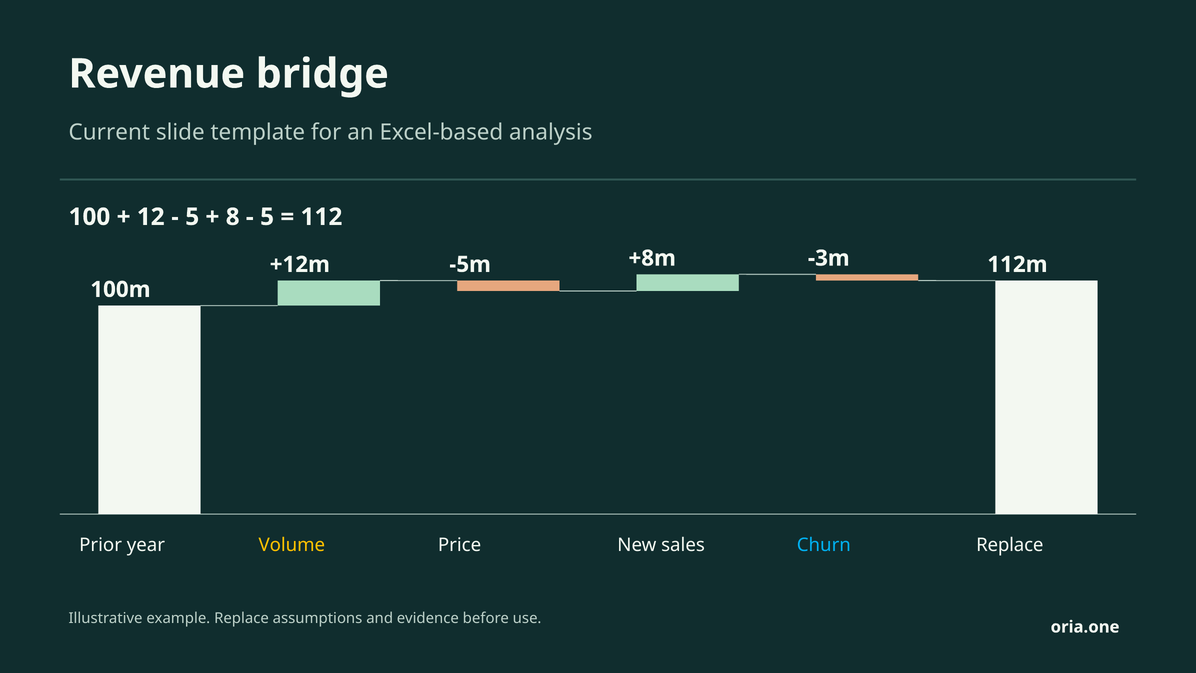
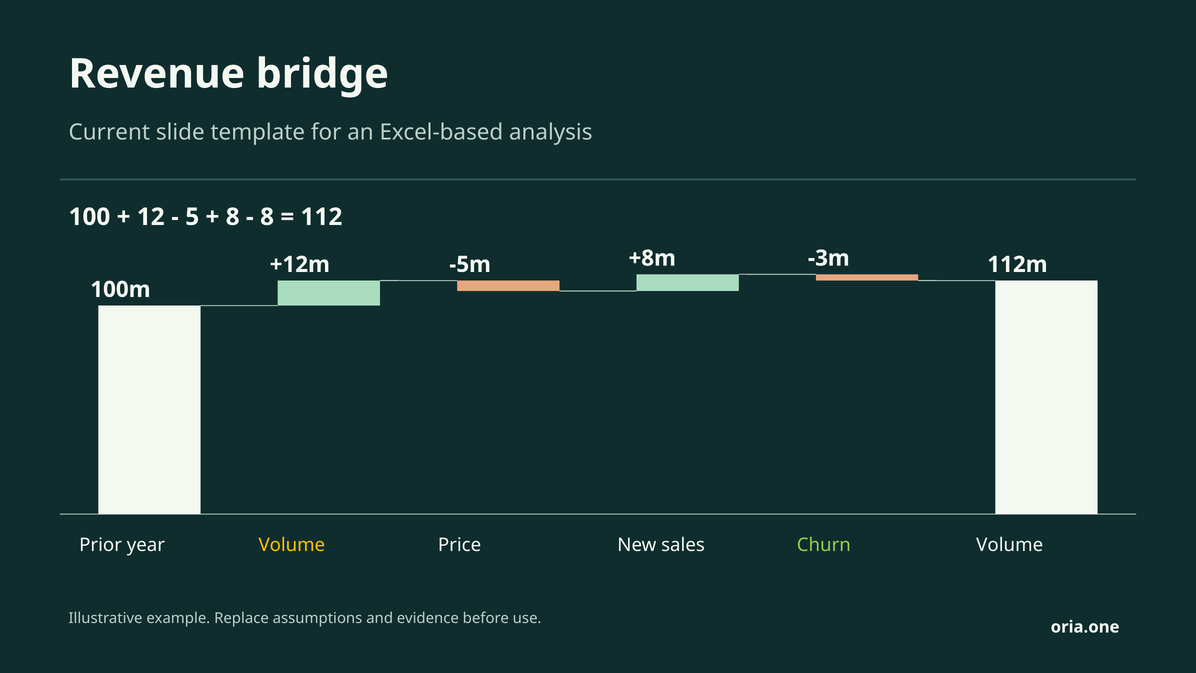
5: 5 -> 8 (267, 217)
Churn colour: light blue -> light green (824, 545)
Replace: Replace -> Volume (1010, 545)
